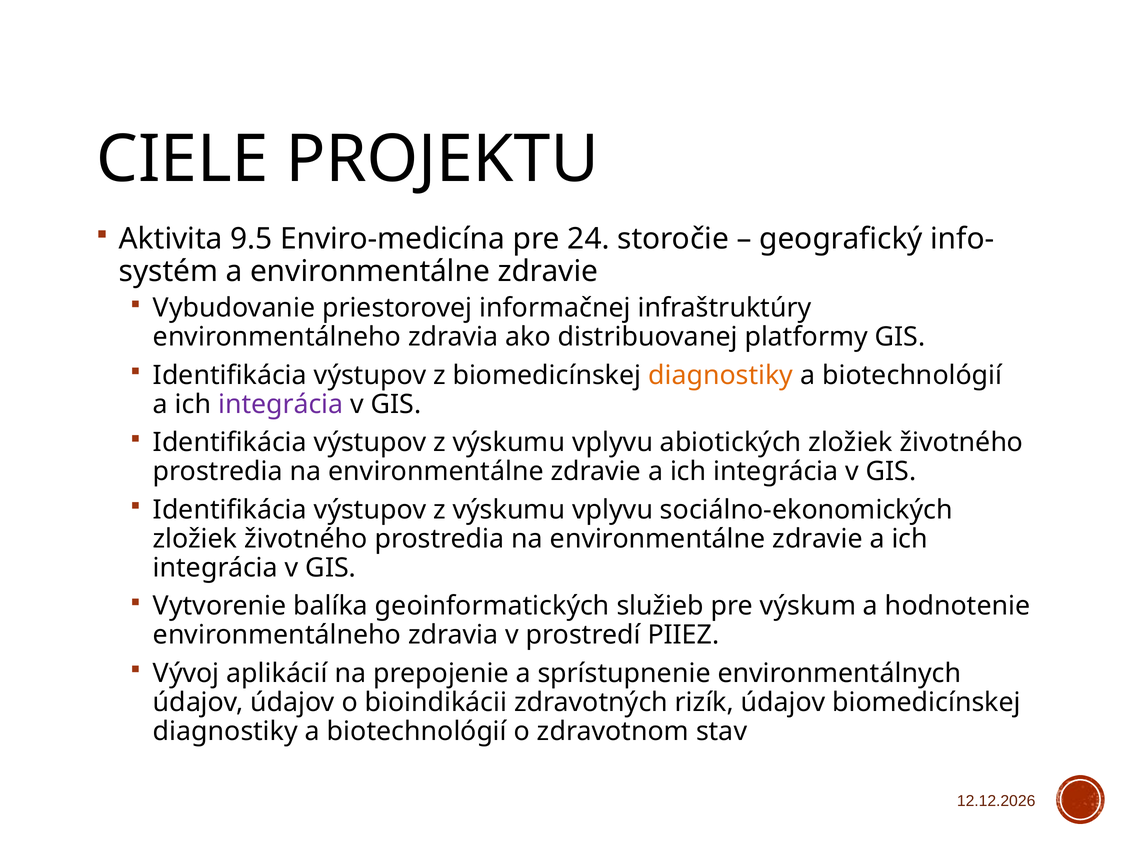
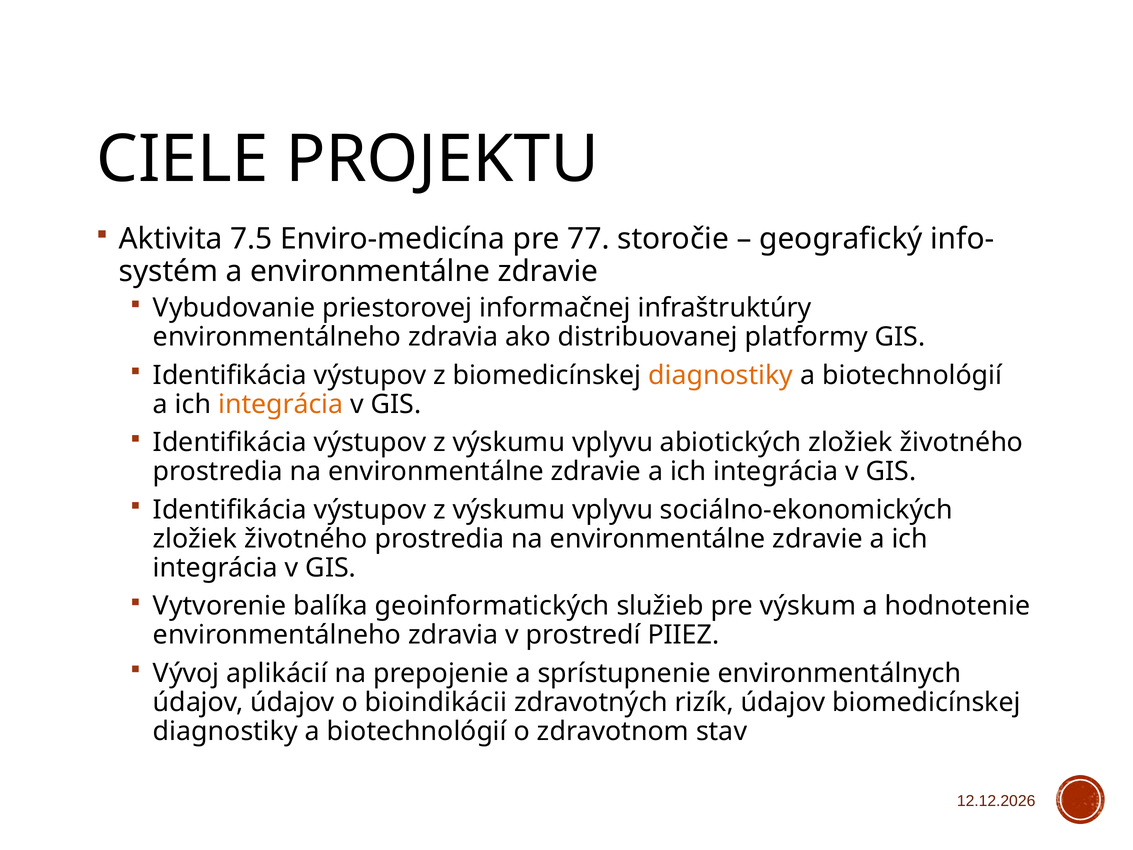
9.5: 9.5 -> 7.5 (251, 239)
24: 24 -> 77 (589, 239)
integrácia colour: purple -> orange (281, 404)
